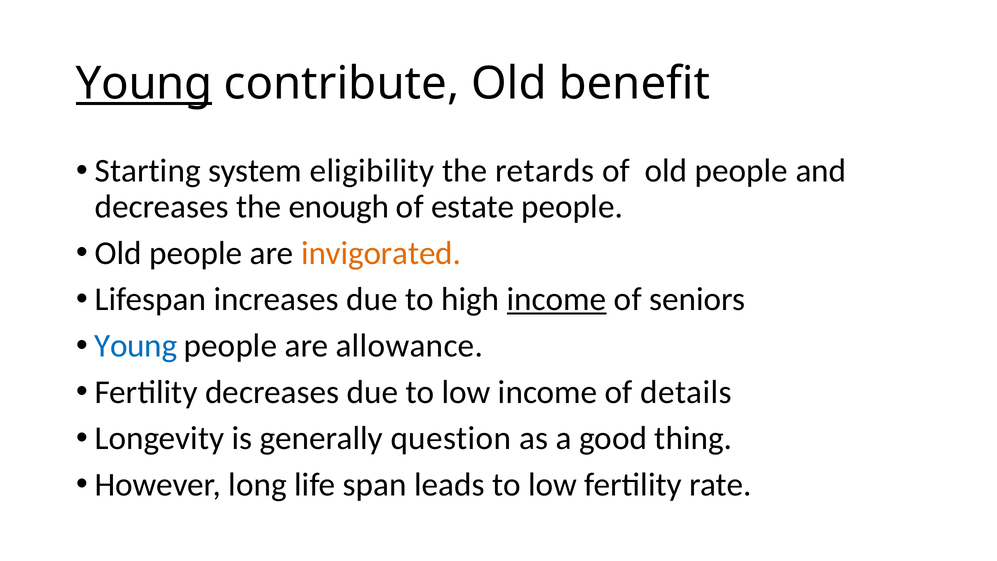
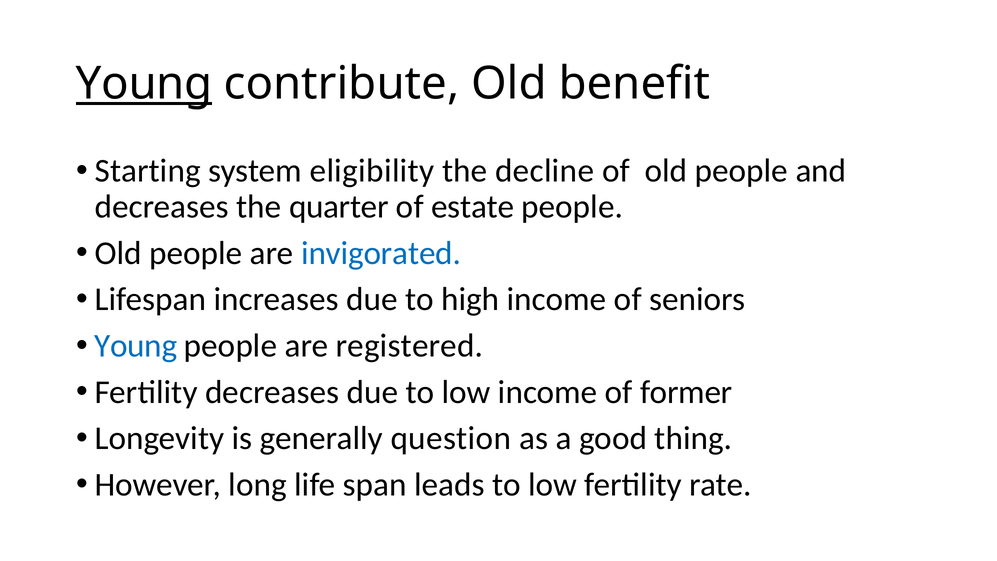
retards: retards -> decline (545, 171)
enough: enough -> quarter (339, 207)
invigorated colour: orange -> blue (381, 253)
income underline: present -> none (557, 299)
allowance: allowance -> registered (409, 346)
details: details -> former (686, 392)
